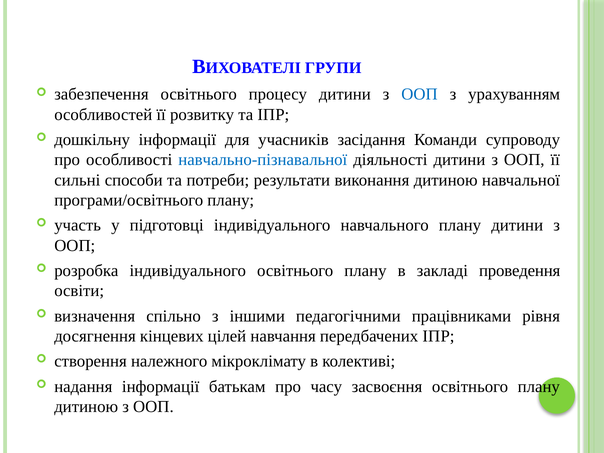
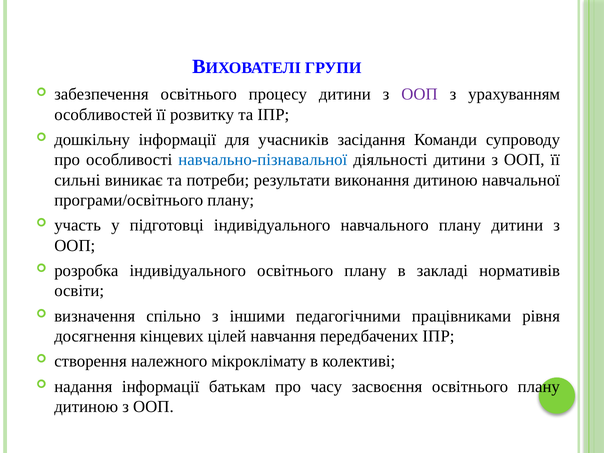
ООП colour: blue -> purple (419, 94)
способи: способи -> виникає (134, 180)
проведення: проведення -> нормативів (520, 271)
